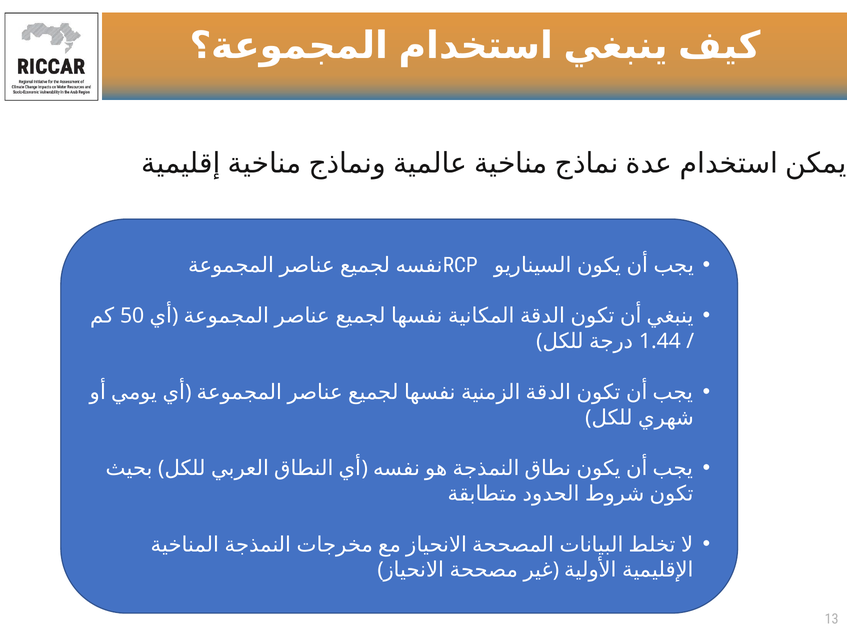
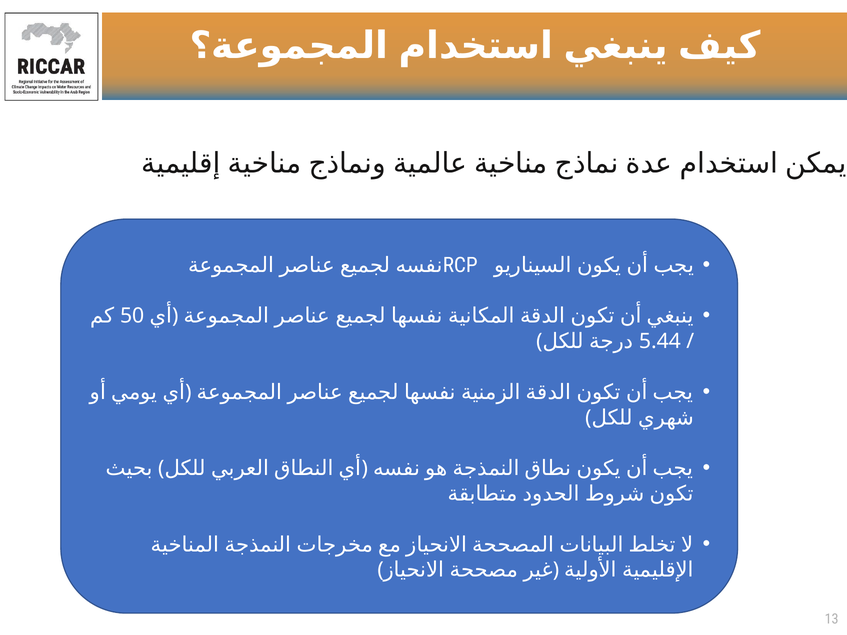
1.44: 1.44 -> 5.44 (660, 342)
